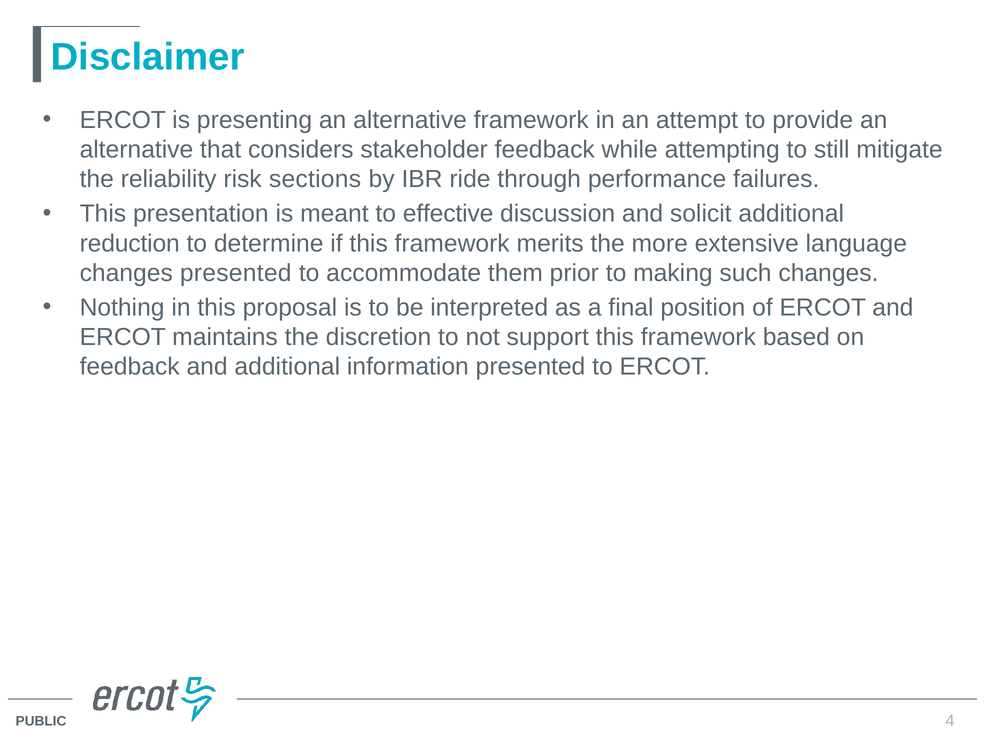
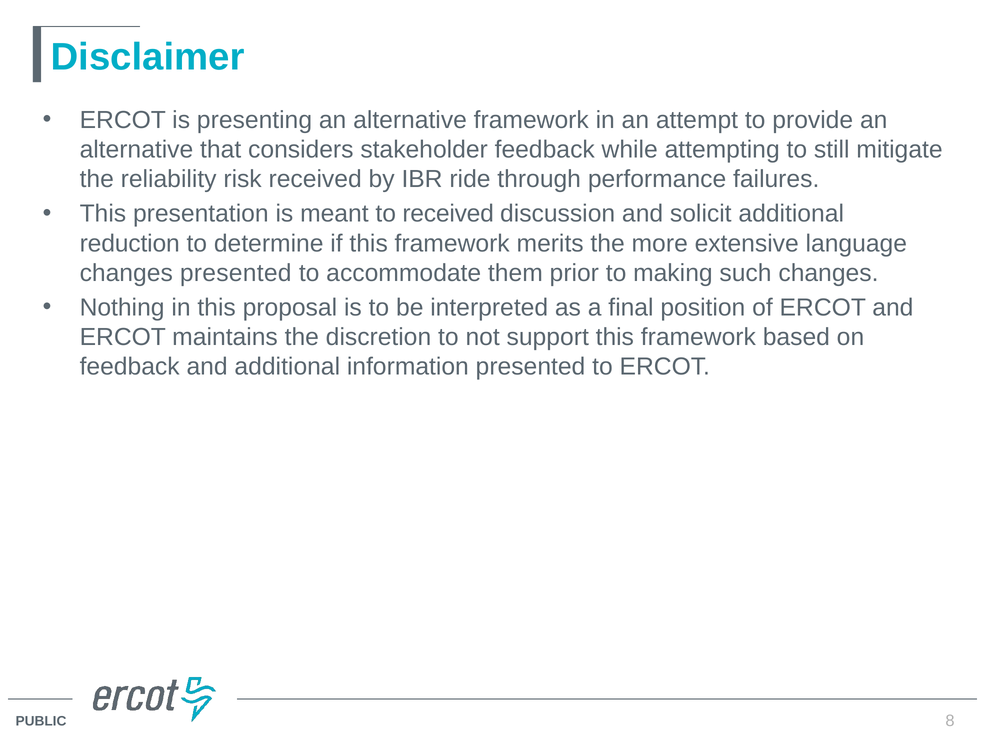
risk sections: sections -> received (315, 179)
to effective: effective -> received (448, 214)
4: 4 -> 8 (950, 721)
